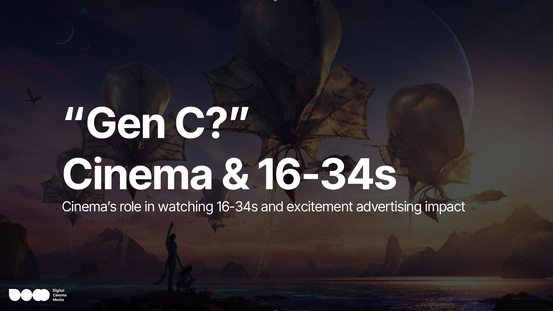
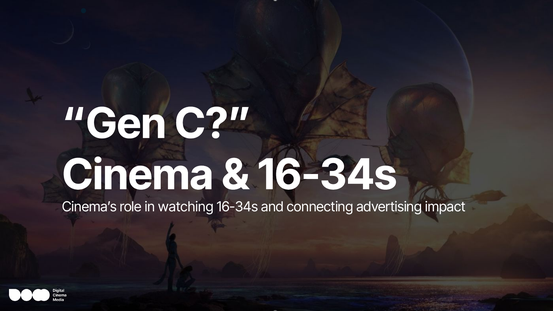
excitement: excitement -> connecting (320, 207)
